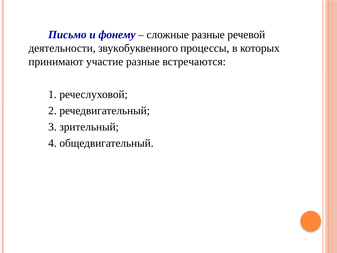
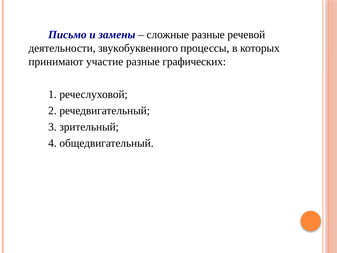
фонему: фонему -> замены (117, 35)
встречаются: встречаются -> графических (194, 62)
